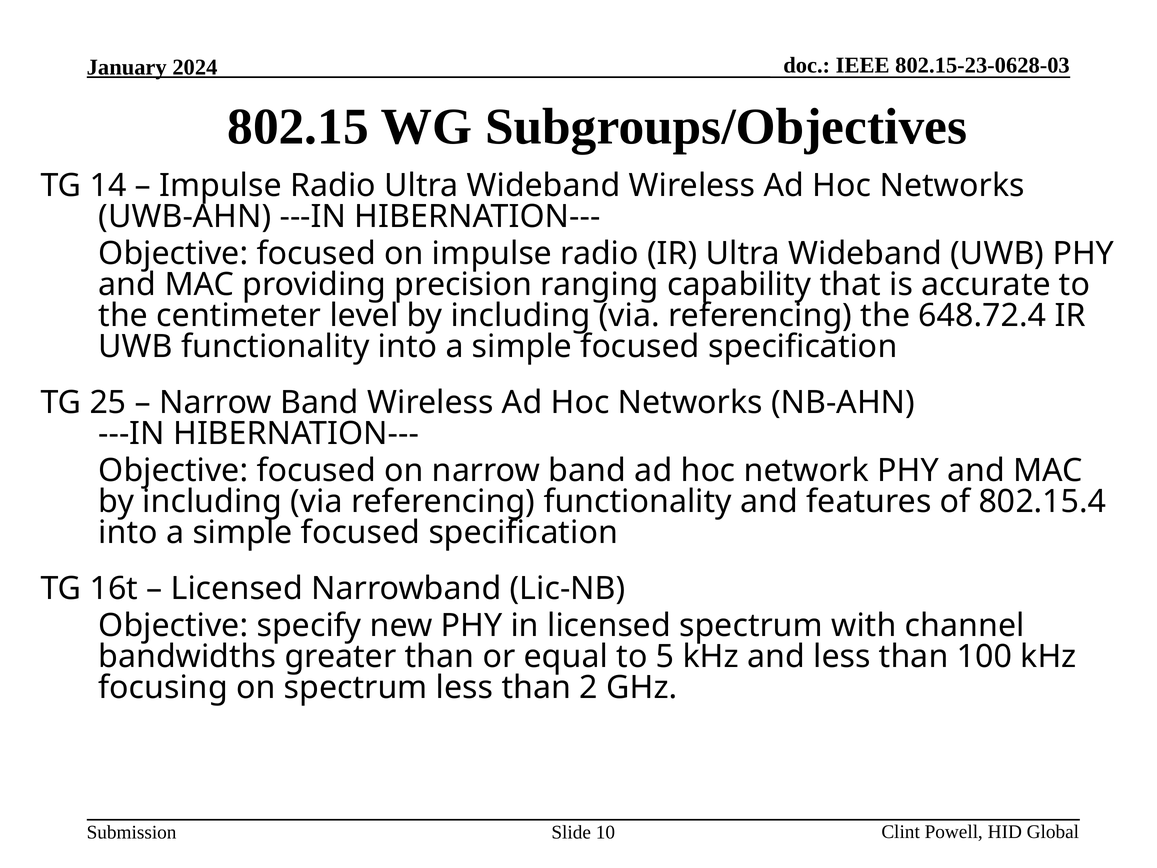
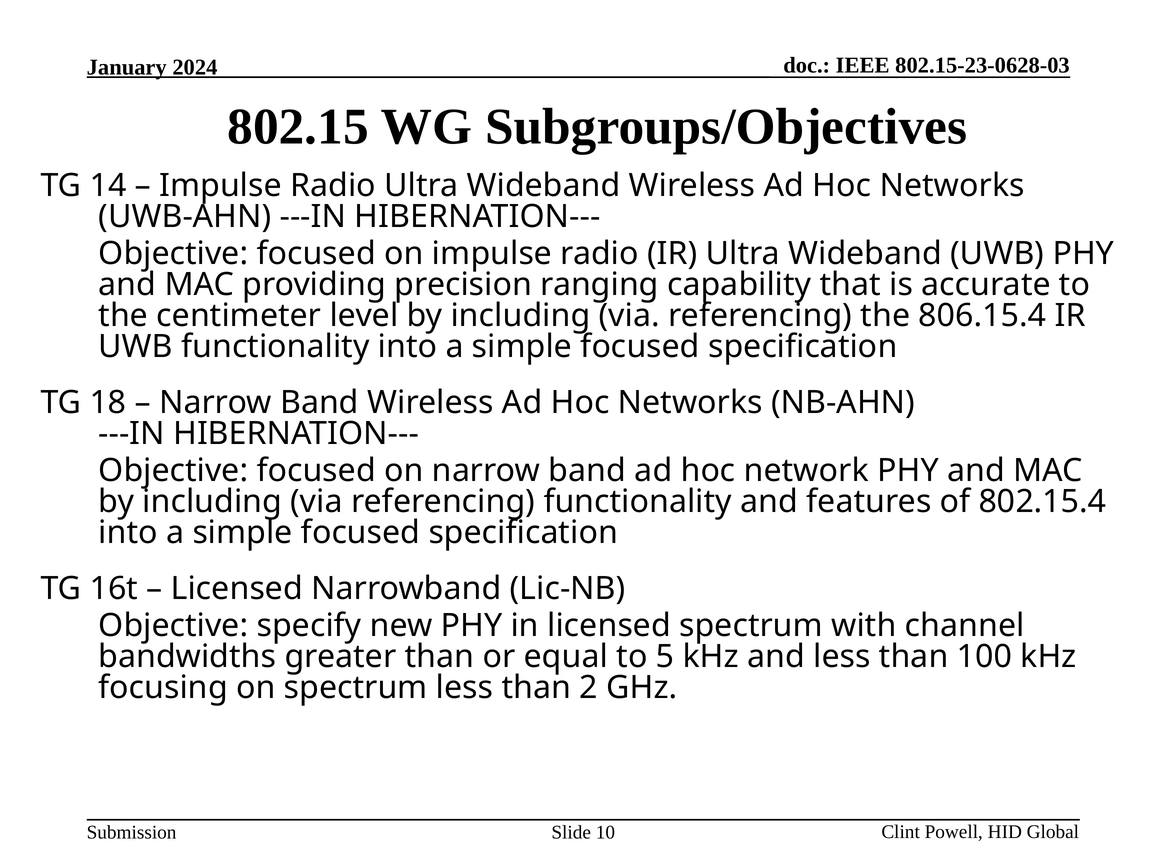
648.72.4: 648.72.4 -> 806.15.4 (982, 316)
25: 25 -> 18 (108, 402)
